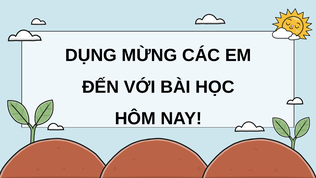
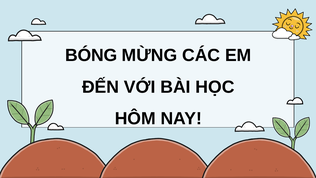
DỤNG: DỤNG -> BÓNG (91, 55)
